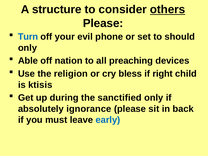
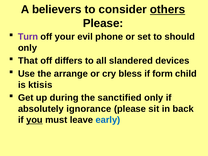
structure: structure -> believers (57, 9)
Turn colour: blue -> purple (28, 37)
Able: Able -> That (28, 61)
nation: nation -> differs (69, 61)
preaching: preaching -> slandered (131, 61)
religion: religion -> arrange (71, 74)
right: right -> form (163, 74)
you underline: none -> present (34, 120)
